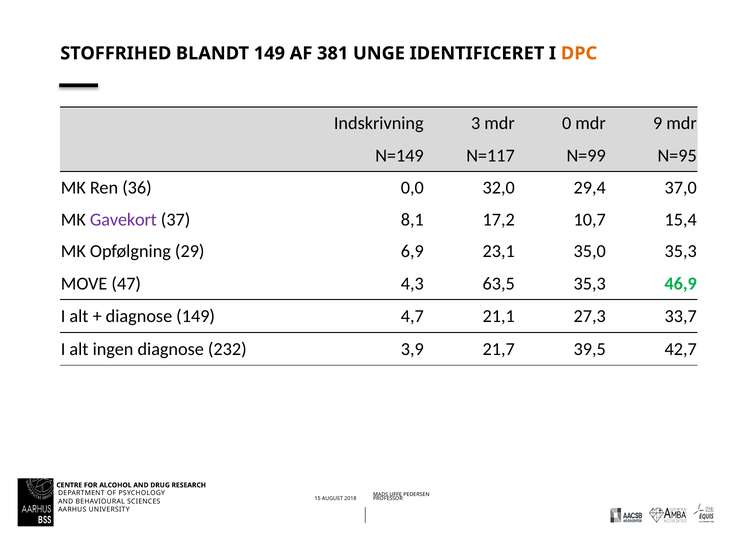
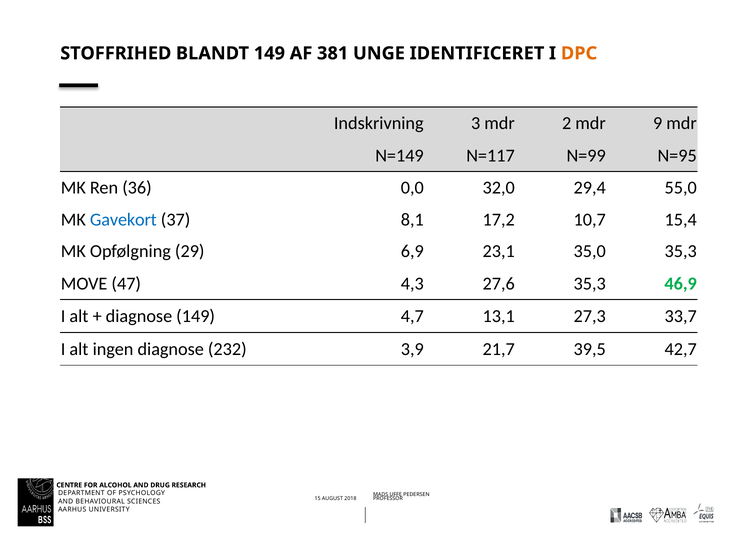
0: 0 -> 2 (567, 123)
37,0: 37,0 -> 55,0 (681, 188)
Gavekort colour: purple -> blue (123, 219)
63,5: 63,5 -> 27,6 (499, 283)
21,1: 21,1 -> 13,1 (499, 316)
